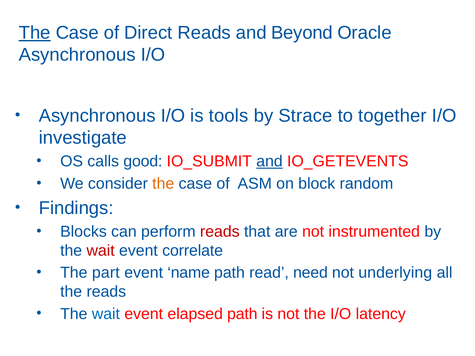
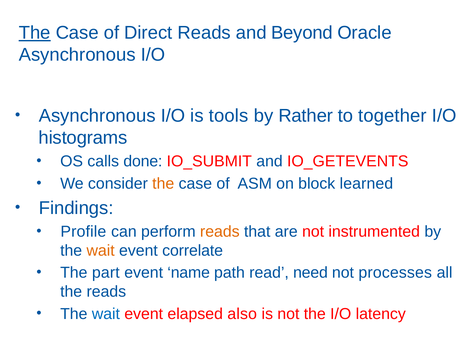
Strace: Strace -> Rather (306, 116)
investigate: investigate -> histograms (83, 138)
good: good -> done (143, 161)
and underline: present -> none (269, 161)
random: random -> learned (366, 184)
Blocks: Blocks -> Profile (83, 232)
reads colour: red -> orange (220, 232)
wait colour: red -> orange (101, 251)
underlying: underlying -> processes (395, 273)
elapsed path: path -> also (242, 314)
